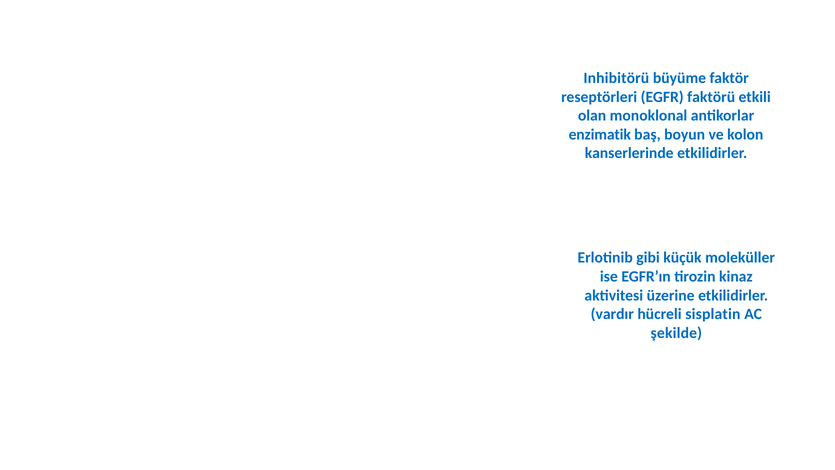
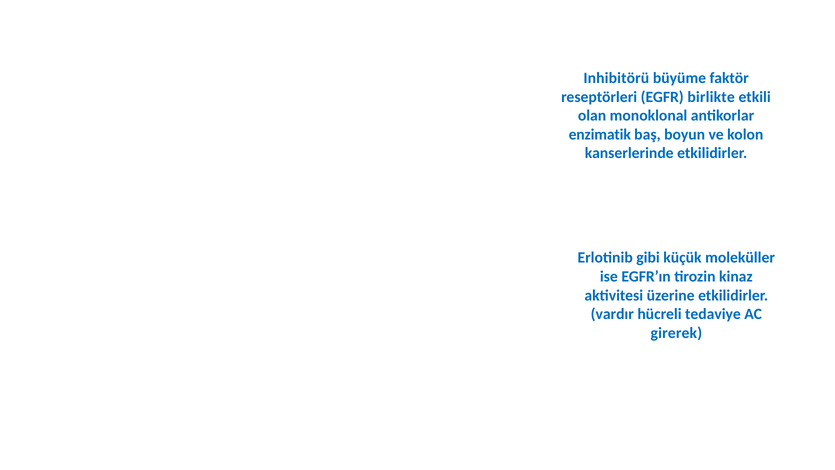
faktörü: faktörü -> birlikte (711, 97)
sisplatin: sisplatin -> tedaviye (713, 314)
şekilde: şekilde -> girerek (676, 333)
